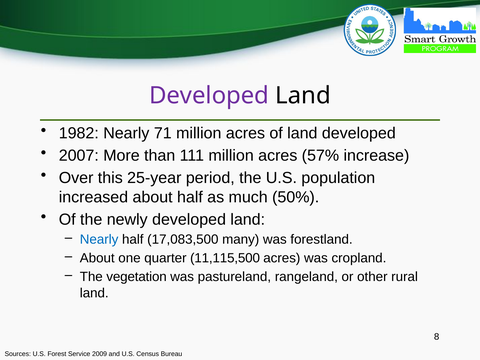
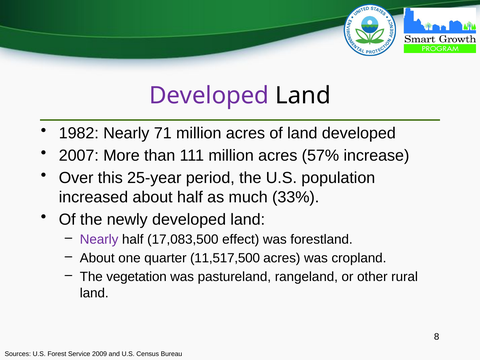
50%: 50% -> 33% (296, 197)
Nearly colour: blue -> purple (99, 240)
many: many -> effect (241, 240)
11,115,500: 11,115,500 -> 11,517,500 (225, 258)
